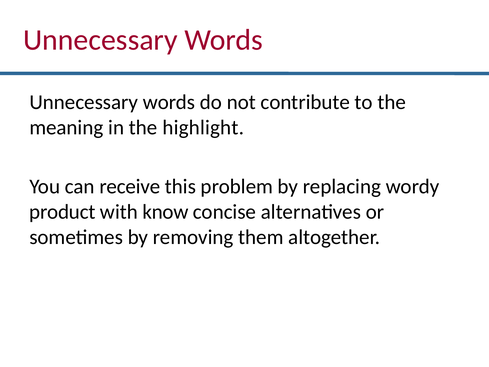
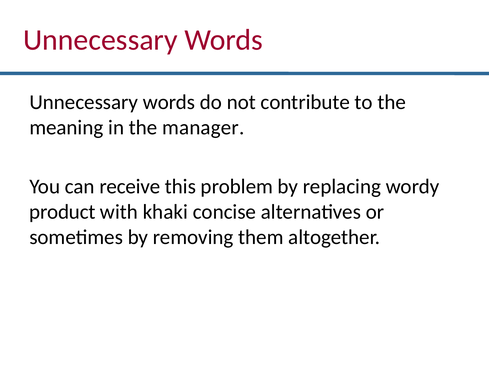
highlight: highlight -> manager (203, 127)
know: know -> khaki (165, 212)
